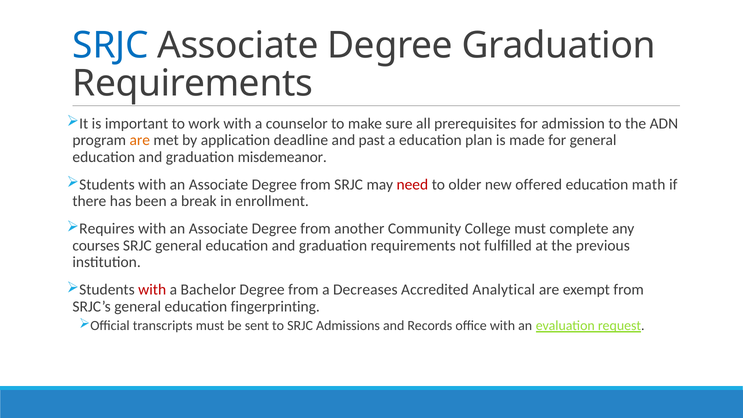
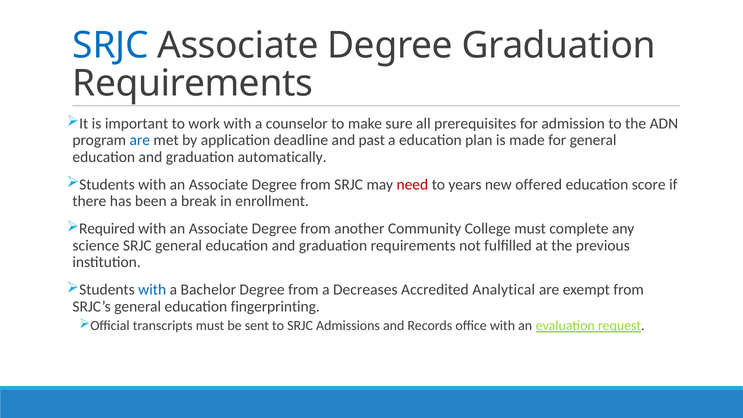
are colour: orange -> blue (140, 140)
misdemeanor: misdemeanor -> automatically (282, 157)
older: older -> years (465, 185)
math: math -> score (649, 185)
Requires: Requires -> Required (107, 229)
courses: courses -> science (96, 246)
with colour: red -> blue (152, 290)
